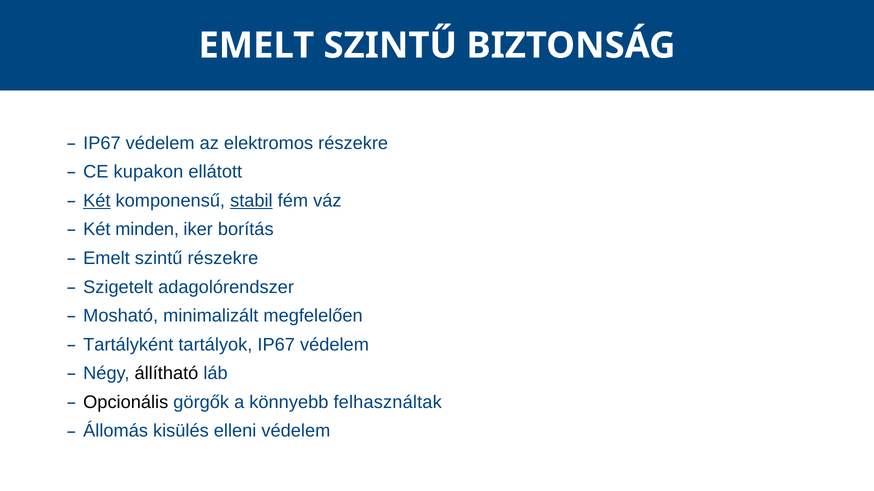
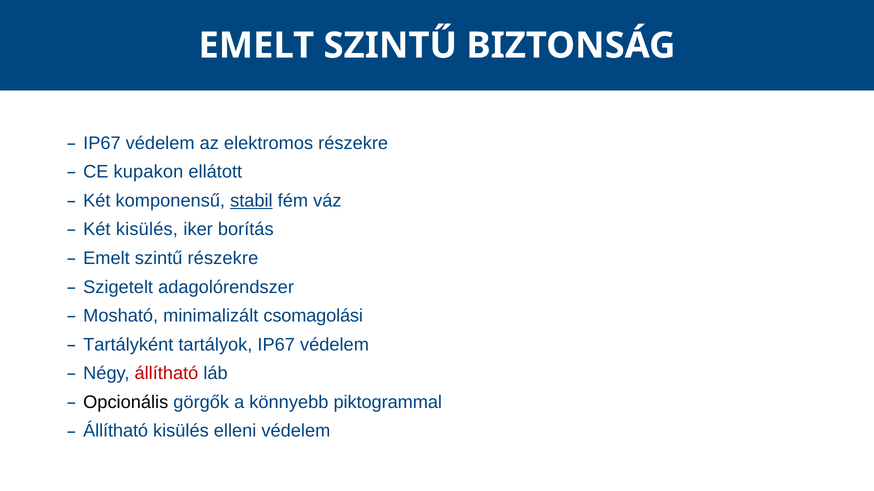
Két underline: present -> none (97, 201)
Két minden: minden -> kisülés (147, 230)
megfelelően: megfelelően -> csomagolási (313, 316)
állítható colour: black -> red (166, 374)
felhasználtak: felhasználtak -> piktogrammal (388, 403)
Állomás: Állomás -> Állítható (116, 431)
